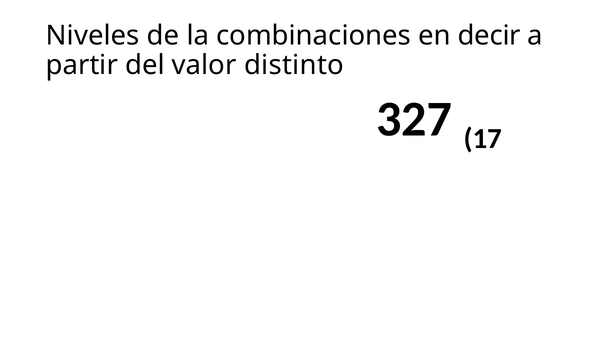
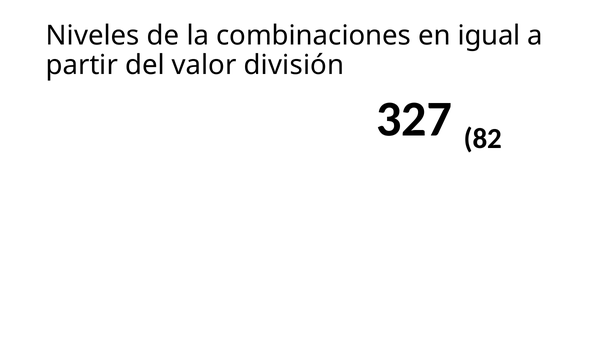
decir: decir -> igual (489, 36)
distinto: distinto -> división (294, 65)
17: 17 -> 82 (483, 139)
